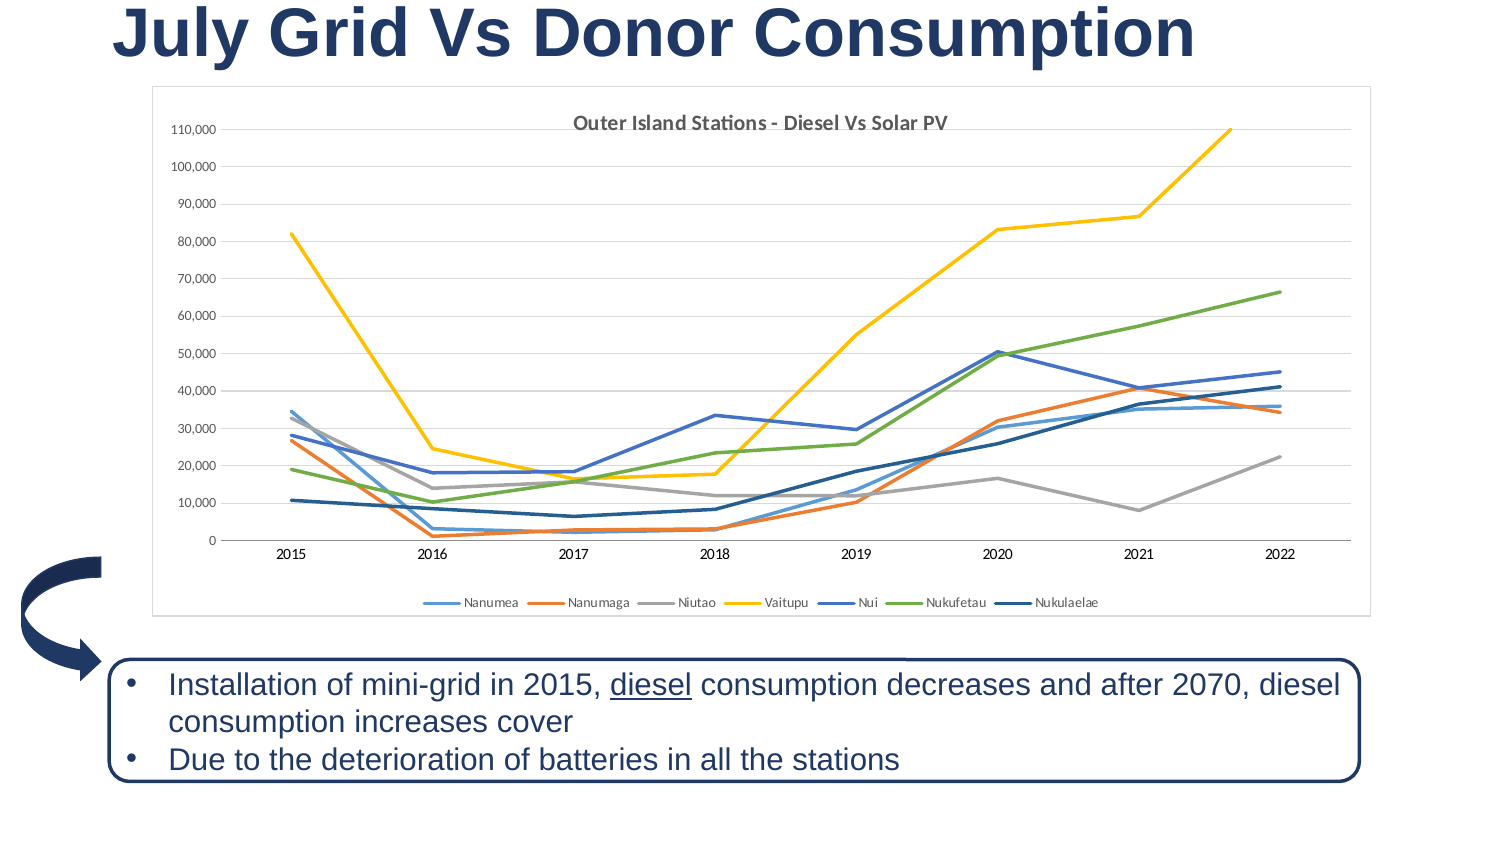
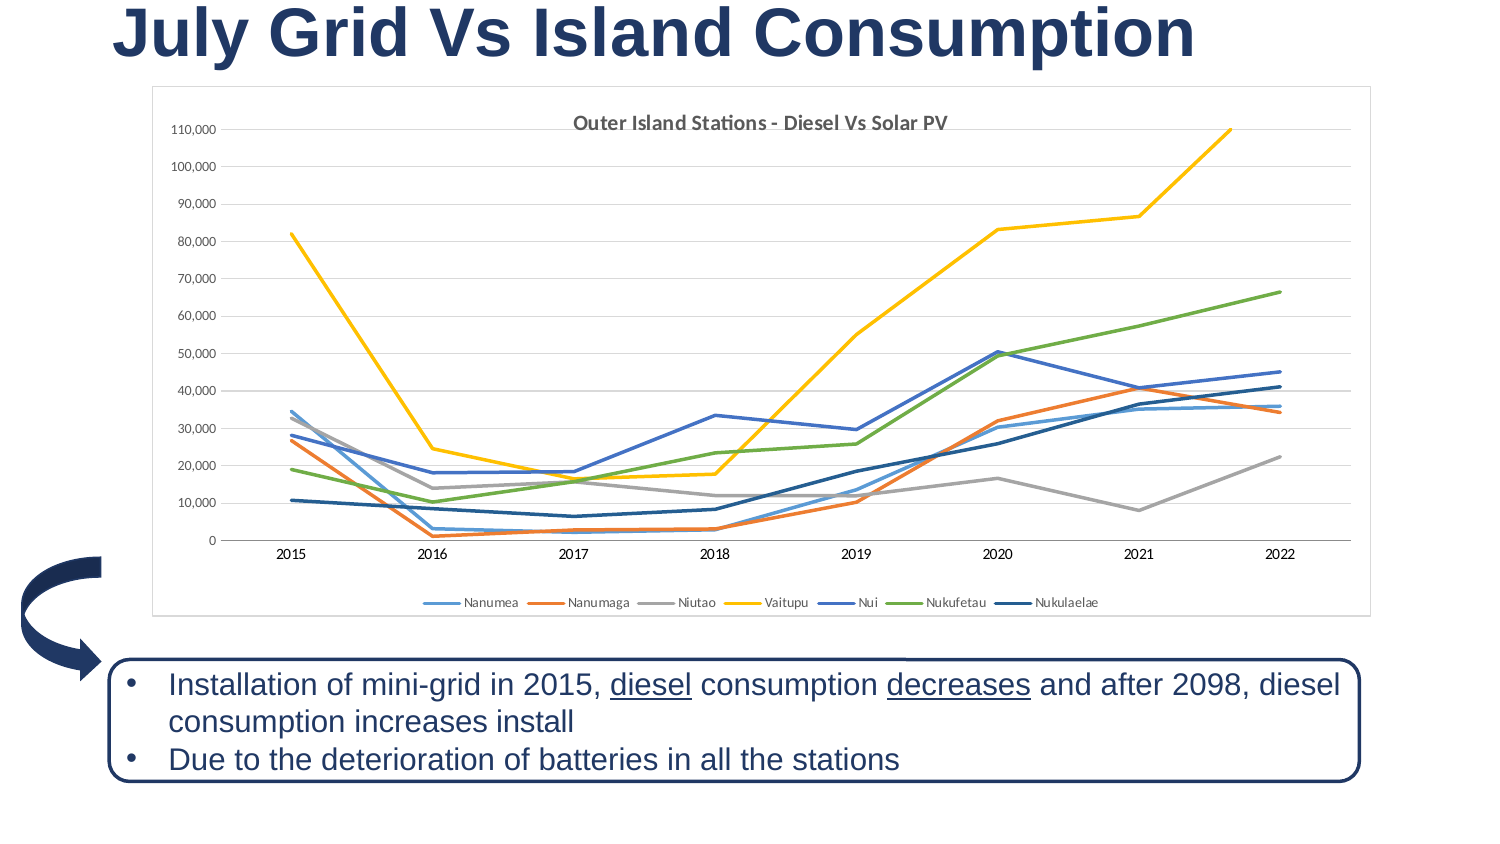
Vs Donor: Donor -> Island (633, 34)
decreases underline: none -> present (959, 685)
2070: 2070 -> 2098 (1211, 685)
cover: cover -> install (535, 722)
